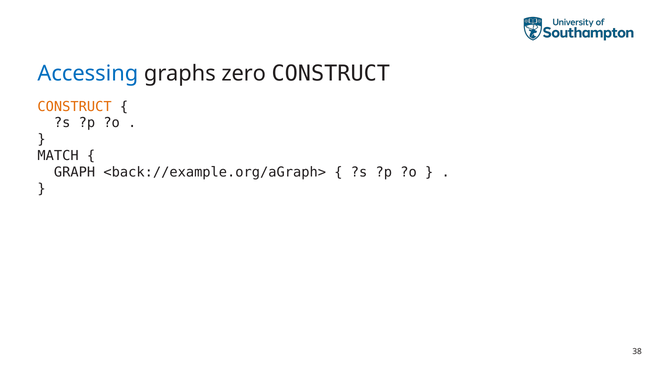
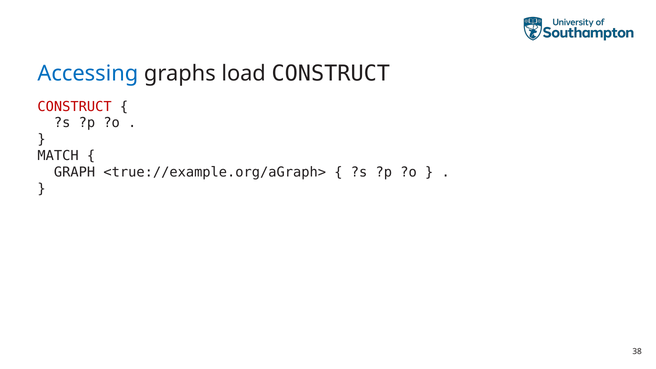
zero: zero -> load (244, 74)
CONSTRUCT colour: orange -> red (75, 107)
<back://example.org/aGraph>: <back://example.org/aGraph> -> <true://example.org/aGraph> (215, 172)
